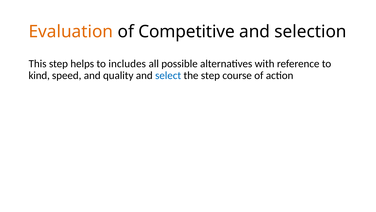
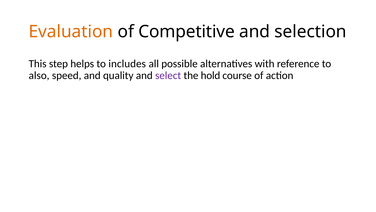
kind: kind -> also (39, 75)
select colour: blue -> purple (168, 75)
the step: step -> hold (210, 75)
